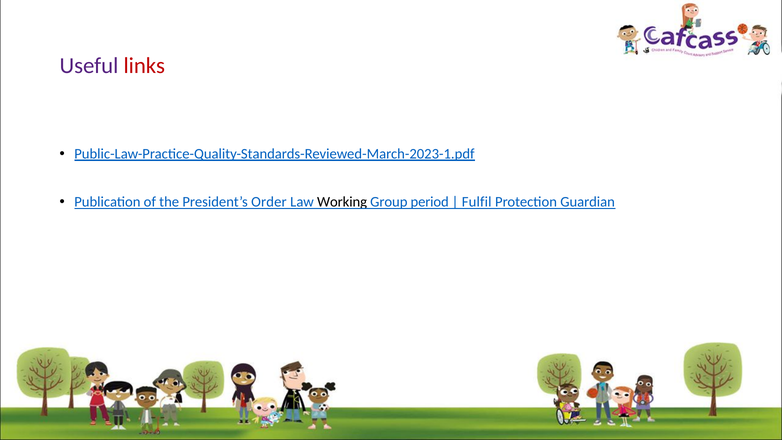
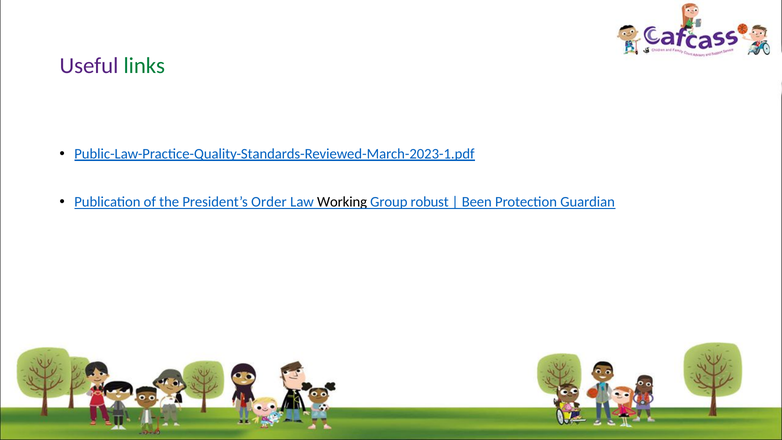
links colour: red -> green (144, 66)
period: period -> robust (430, 202)
Fulfil: Fulfil -> Been (477, 202)
